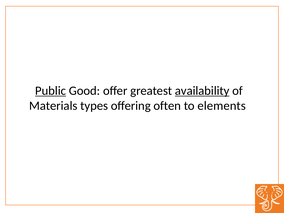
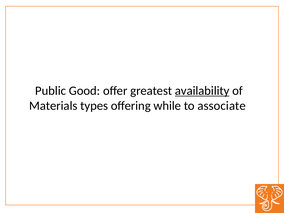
Public underline: present -> none (51, 91)
often: often -> while (167, 106)
elements: elements -> associate (222, 106)
